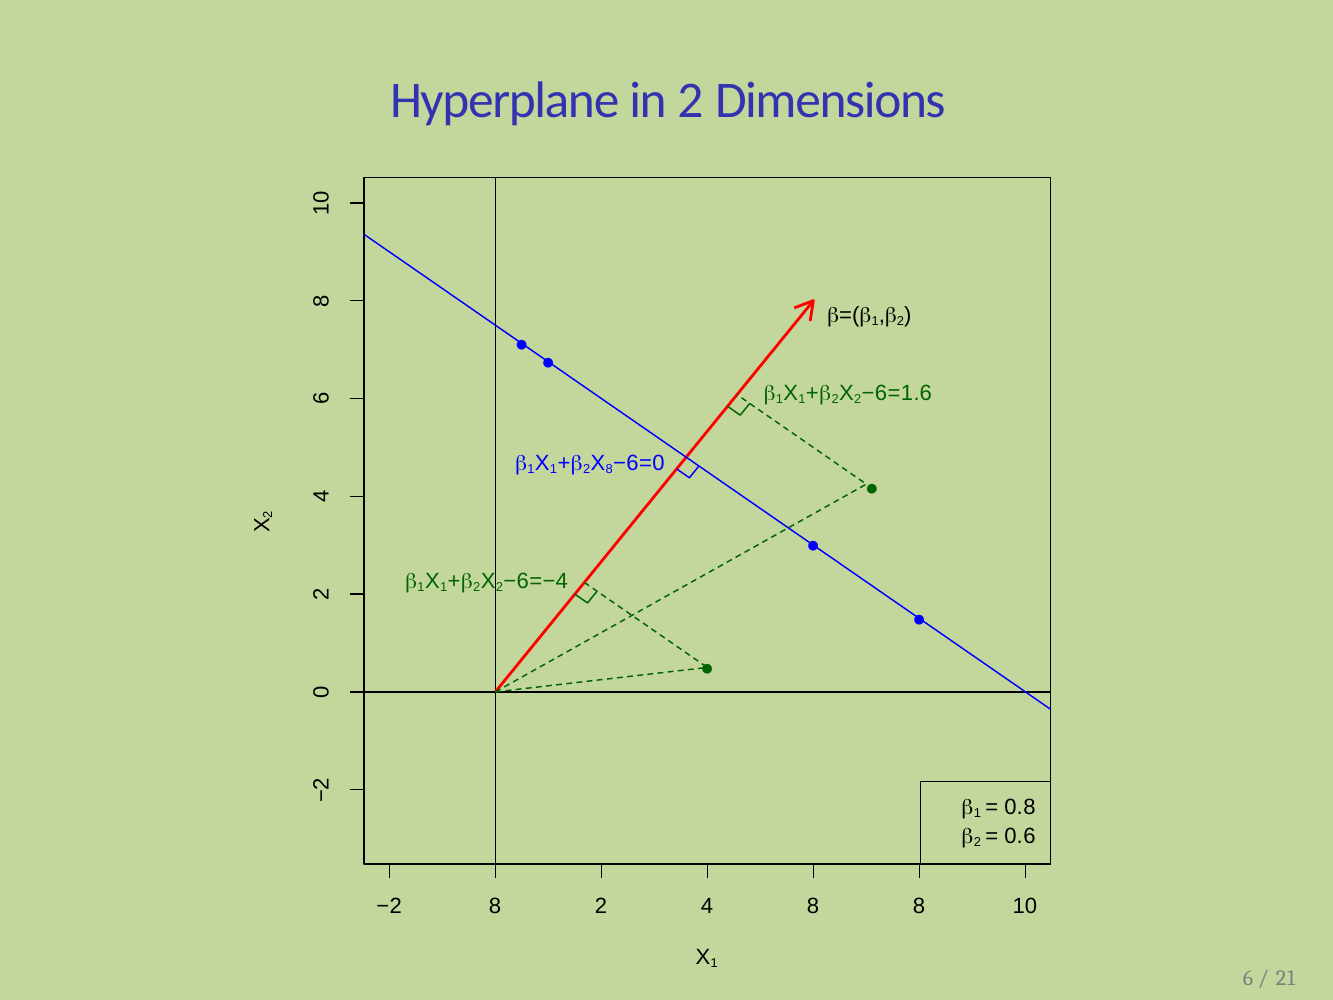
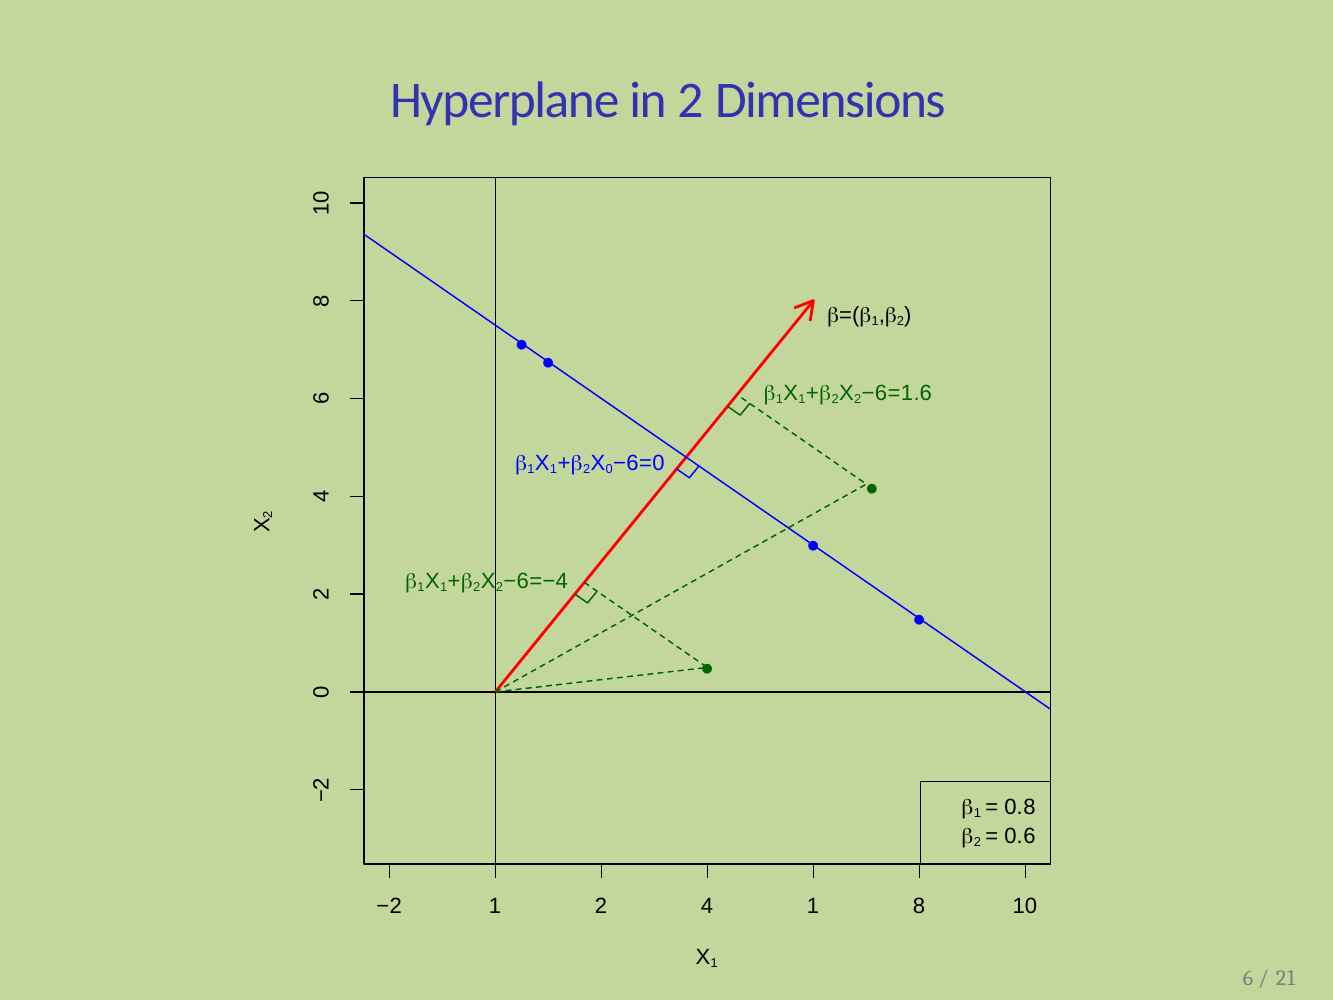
8: 8 -> 0 (609, 470)
−2 8: 8 -> 1 (495, 907)
4 8: 8 -> 1 (813, 907)
